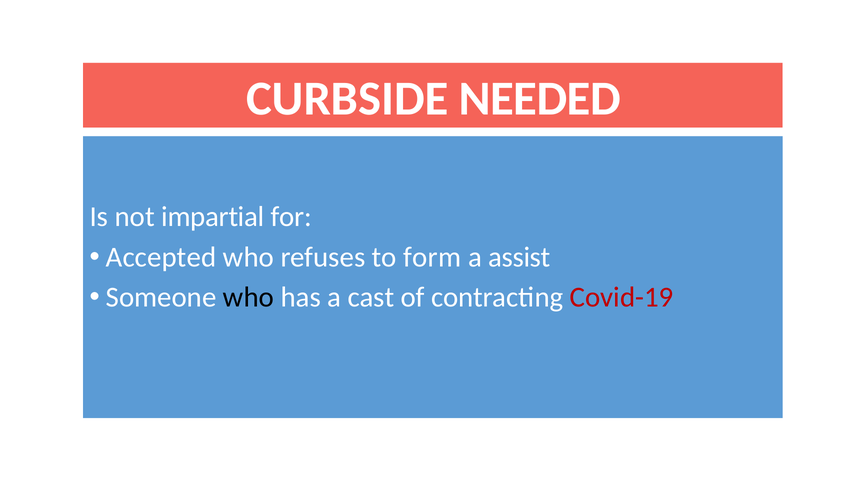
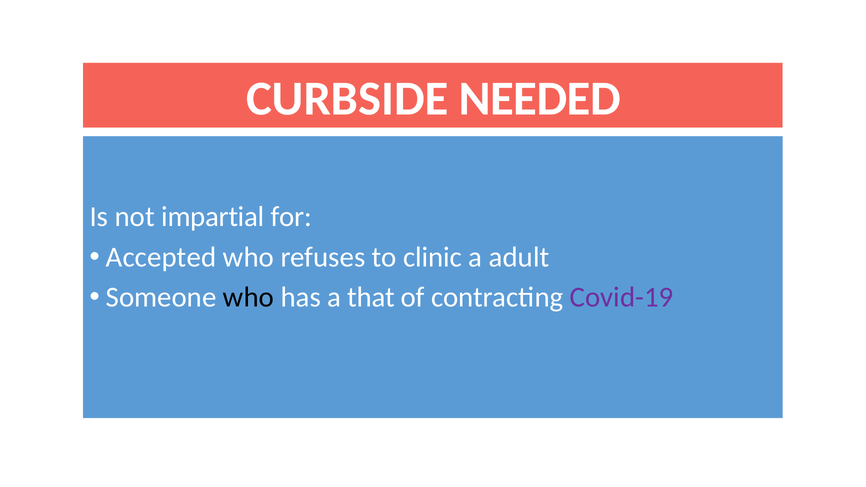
form: form -> clinic (432, 257)
assist: assist -> adult (519, 257)
cast: cast -> that (371, 297)
Covid-19 colour: red -> purple (622, 297)
